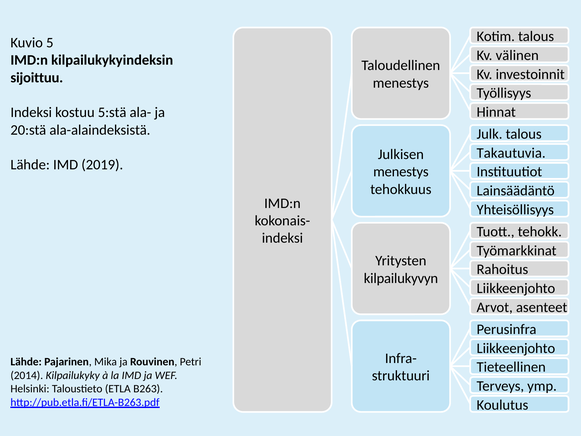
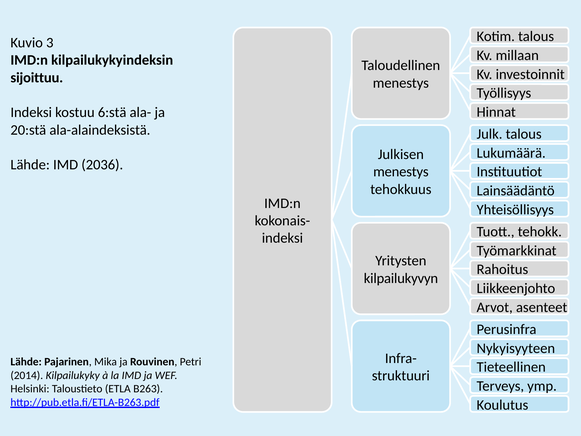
5: 5 -> 3 (50, 43)
välinen: välinen -> millaan (517, 55)
5:stä: 5:stä -> 6:stä (112, 112)
Takautuvia: Takautuvia -> Lukumäärä (511, 153)
2019: 2019 -> 2036 (102, 165)
Liikkeenjohto: Liikkeenjohto -> Nykyisyyteen (516, 348)
